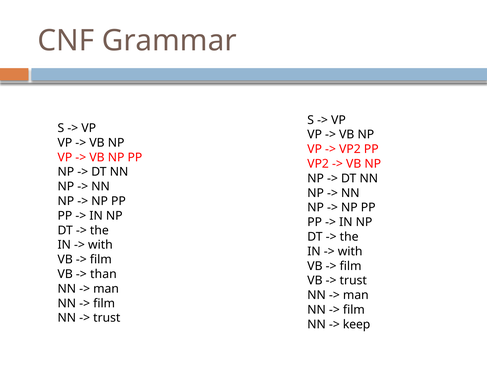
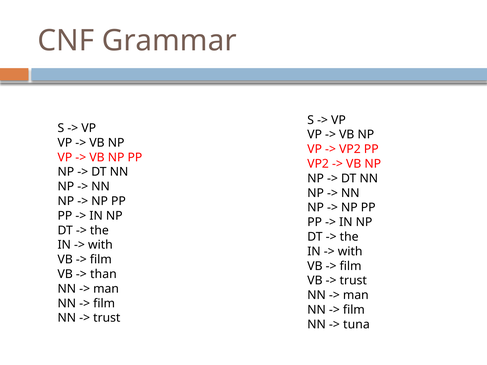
keep: keep -> tuna (356, 325)
